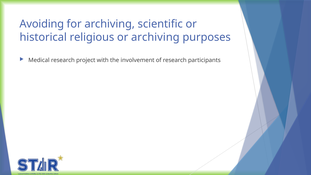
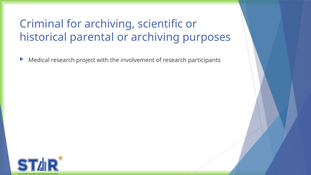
Avoiding: Avoiding -> Criminal (42, 24)
religious: religious -> parental (92, 37)
